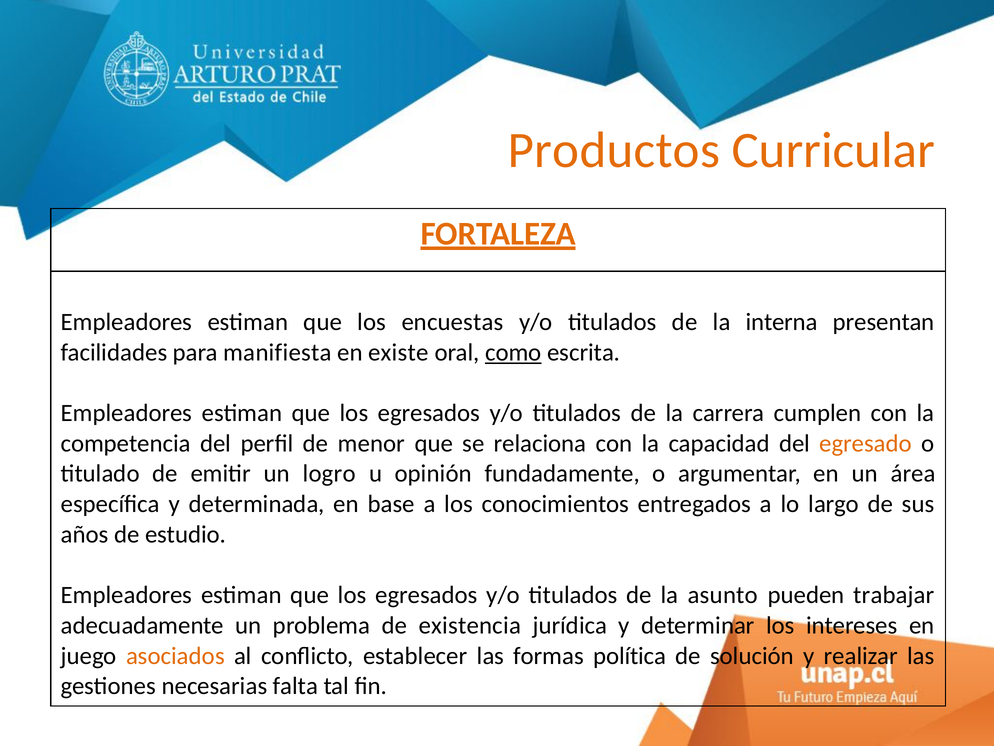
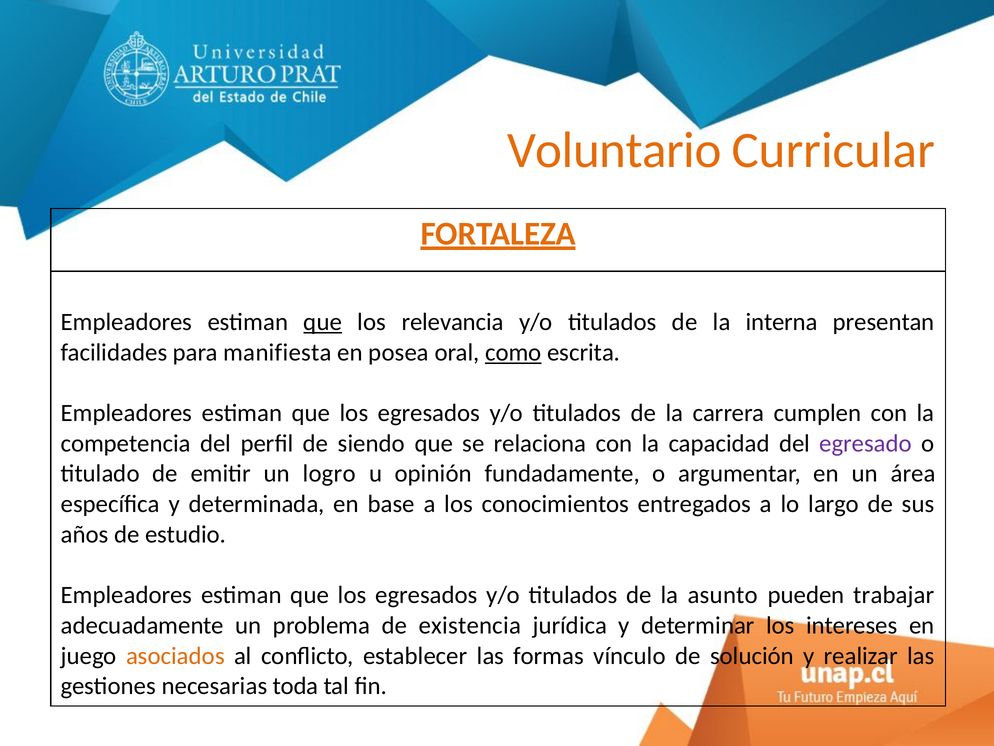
Productos: Productos -> Voluntario (614, 150)
que underline: none -> present (323, 322)
encuestas: encuestas -> relevancia (453, 322)
existe: existe -> posea (399, 352)
menor: menor -> siendo (371, 443)
egresado colour: orange -> purple (866, 443)
política: política -> vínculo (630, 655)
falta: falta -> toda (295, 686)
